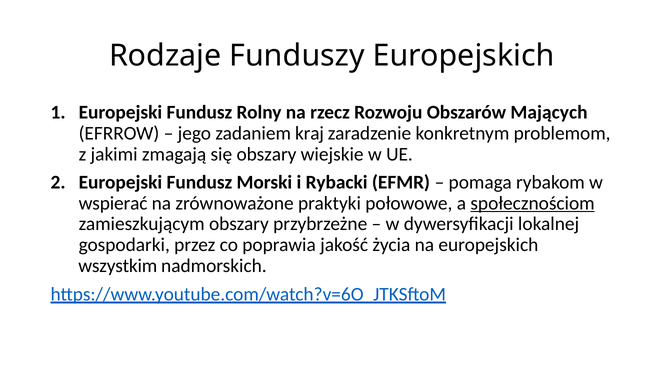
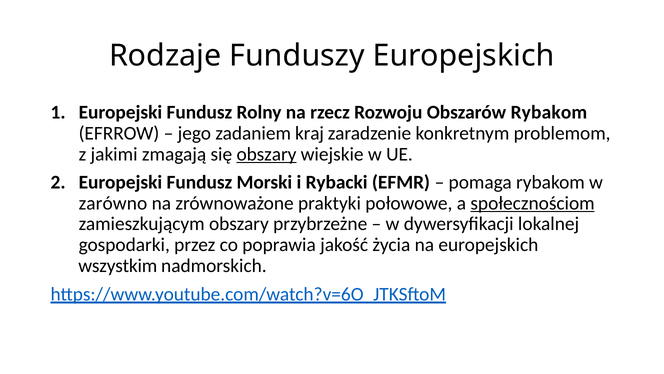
Obszarów Mających: Mających -> Rybakom (549, 112)
obszary underline: none -> present (266, 154)
wspierać: wspierać -> zarówno (113, 203)
